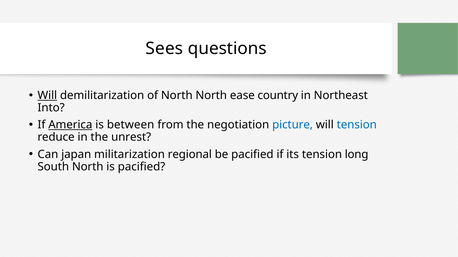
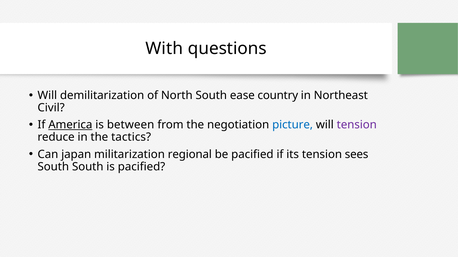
Sees: Sees -> With (164, 48)
Will underline: present -> none (47, 96)
North North: North -> South (211, 96)
Into: Into -> Civil (51, 108)
tension colour: blue -> purple (357, 125)
unrest: unrest -> tactics (131, 137)
long: long -> sees (357, 155)
South North: North -> South (88, 167)
